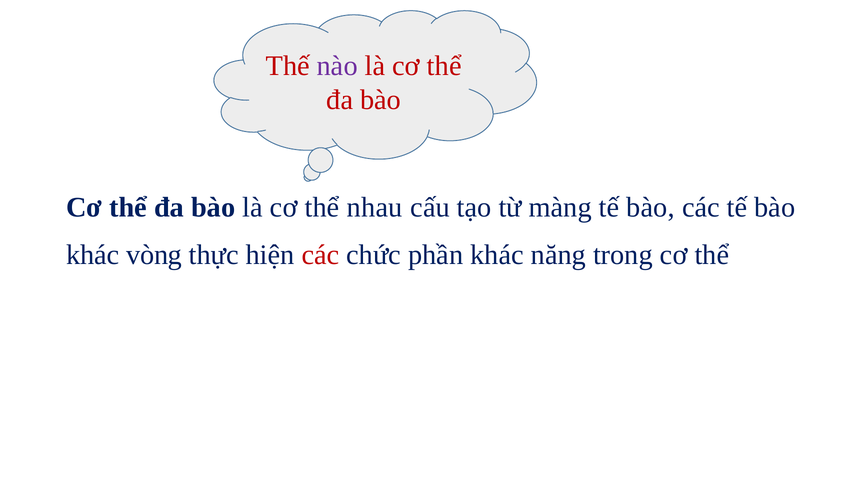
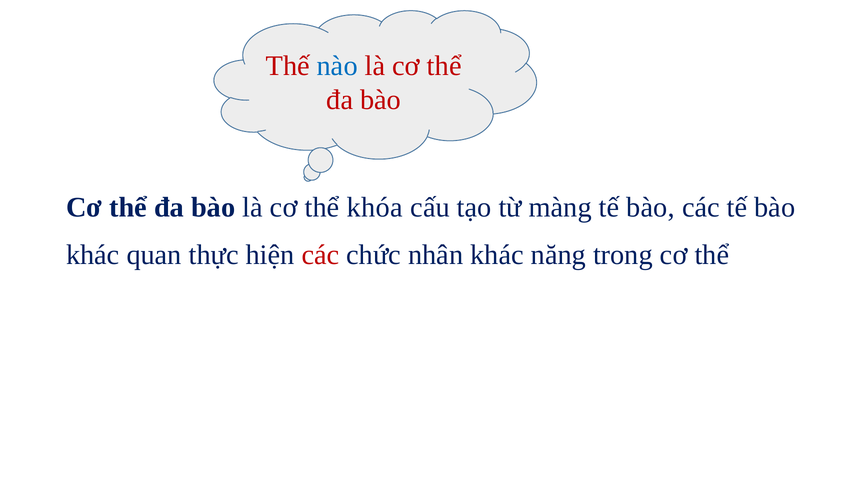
nào colour: purple -> blue (337, 66)
nhau: nhau -> khóa (375, 207)
vòng: vòng -> quan (154, 255)
phần: phần -> nhân (436, 255)
